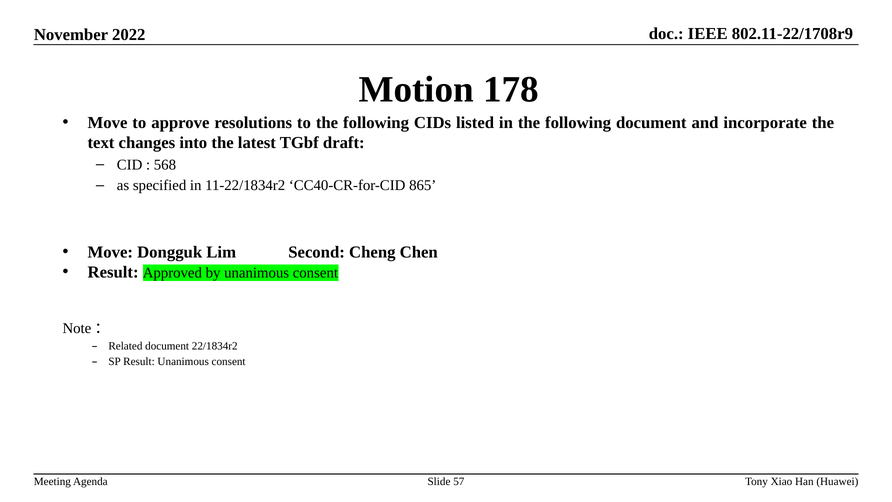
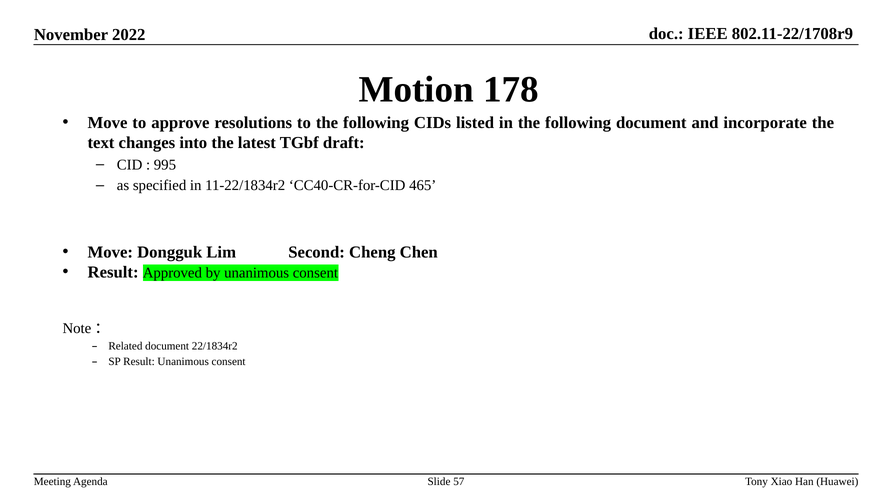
568: 568 -> 995 (165, 165)
865: 865 -> 465 (423, 185)
